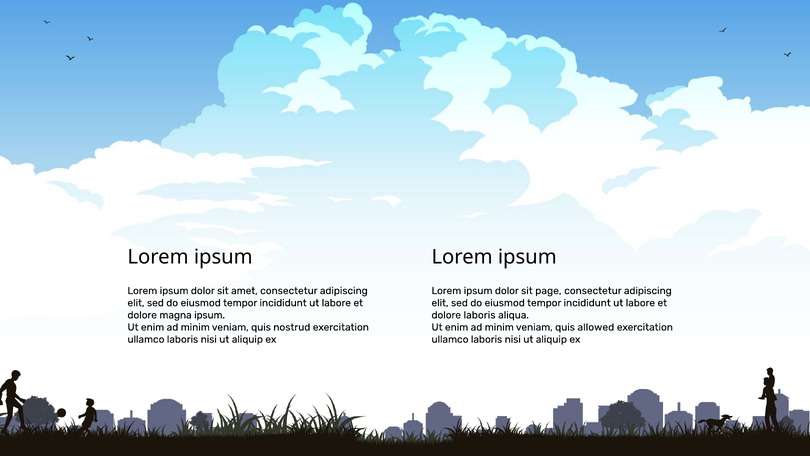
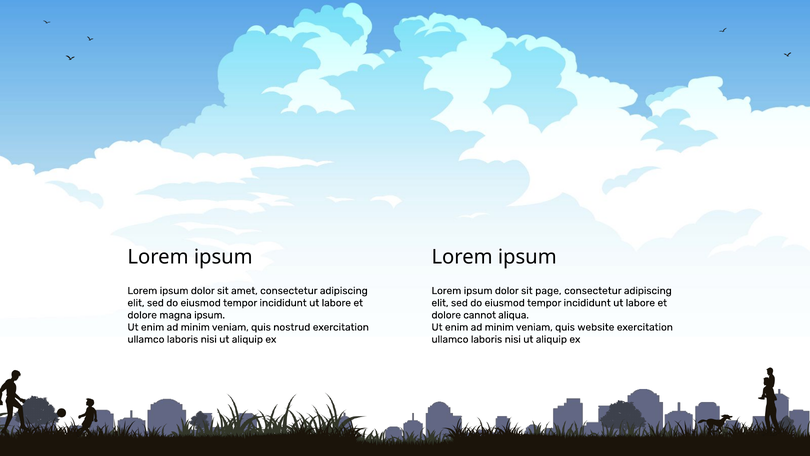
dolore laboris: laboris -> cannot (480, 315)
allowed: allowed -> website (596, 327)
